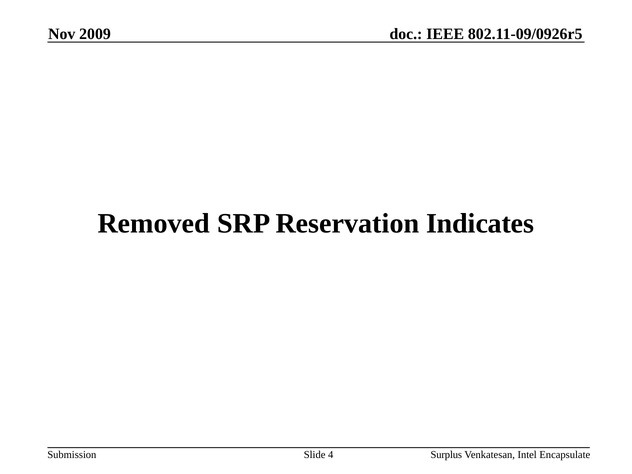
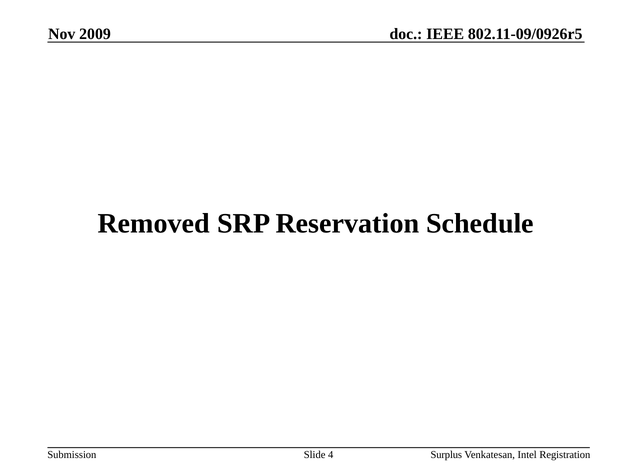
Indicates: Indicates -> Schedule (480, 223)
Encapsulate: Encapsulate -> Registration (565, 455)
